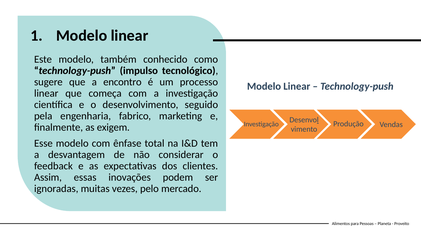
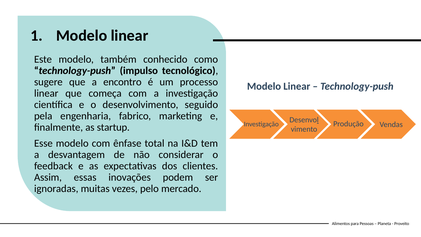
exigem: exigem -> startup (113, 127)
